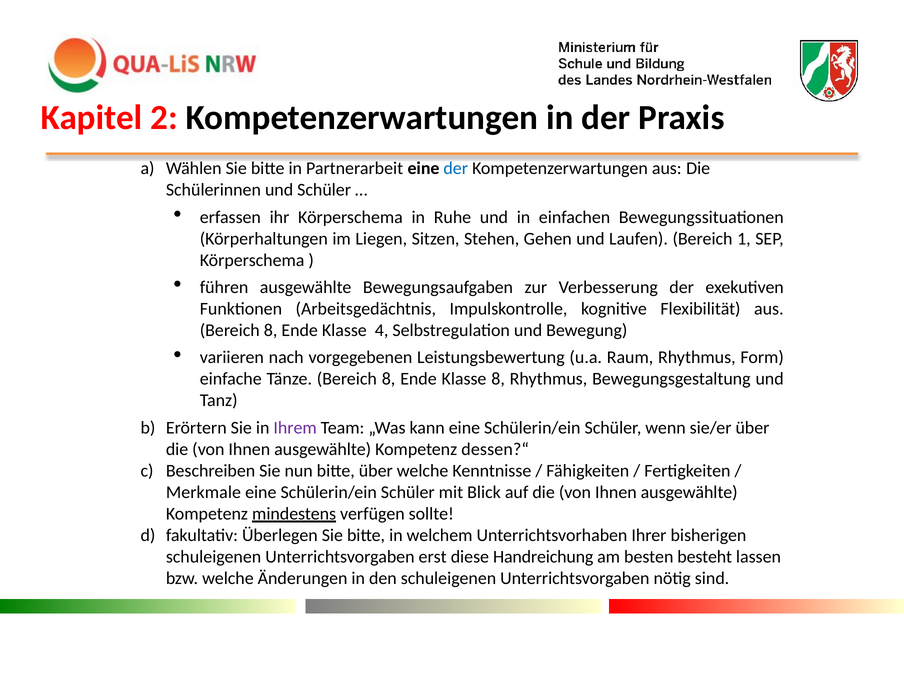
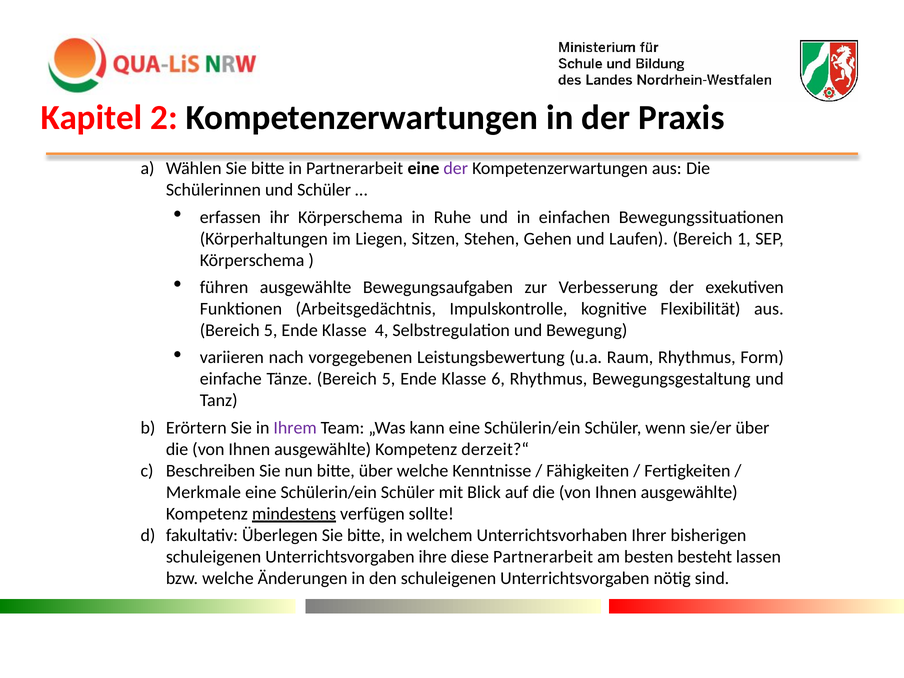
der colour: blue -> purple (456, 169)
8: 8 -> 5 (271, 330)
Tänze Bereich 8: 8 -> 5 (389, 379)
Klasse 8: 8 -> 6 (498, 379)
dessen?“: dessen?“ -> derzeit?“ (495, 449)
erst: erst -> ihre (433, 557)
diese Handreichung: Handreichung -> Partnerarbeit (543, 557)
